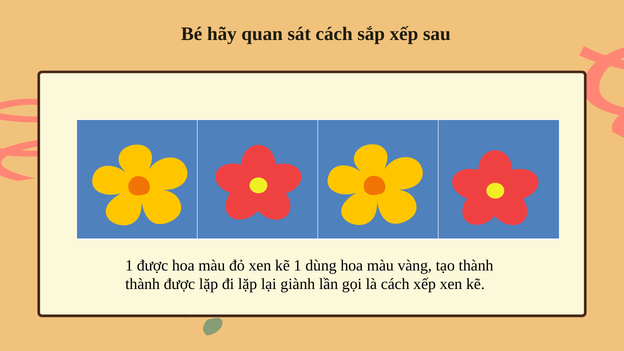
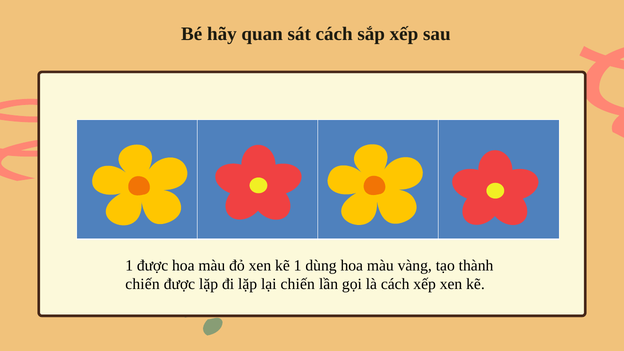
thành: thành -> chiến (142, 284)
lại giành: giành -> chiến (298, 284)
